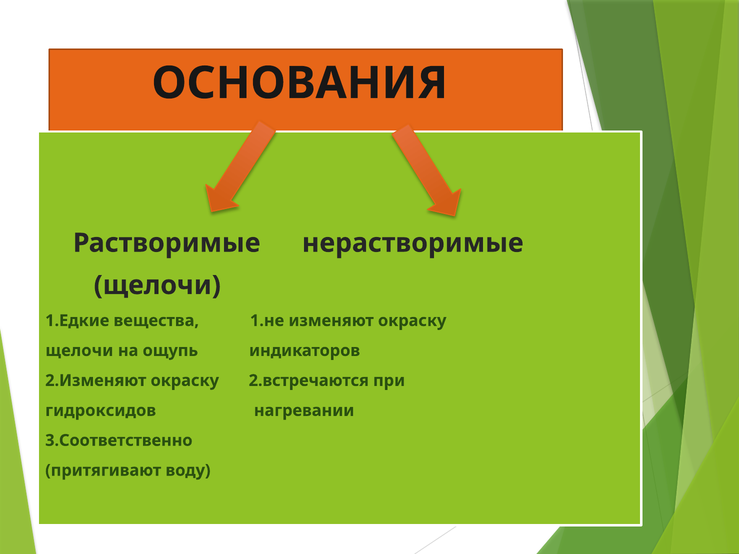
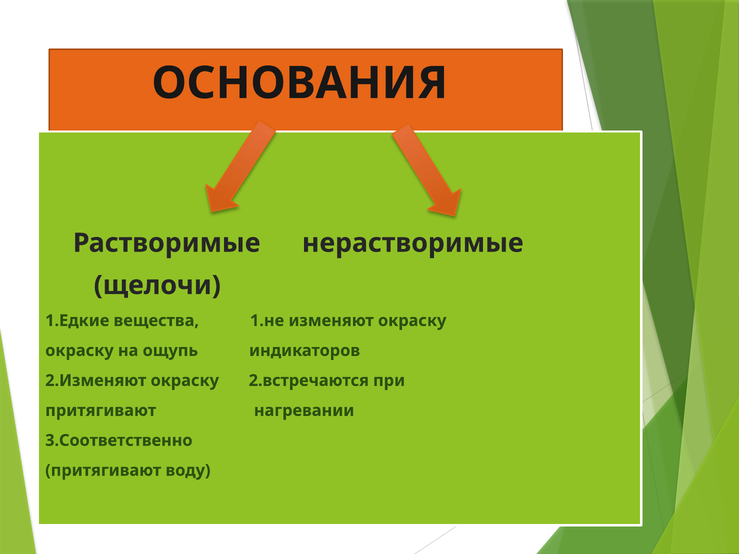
щелочи: щелочи -> окраску (79, 351)
гидроксидов: гидроксидов -> притягивают (101, 411)
